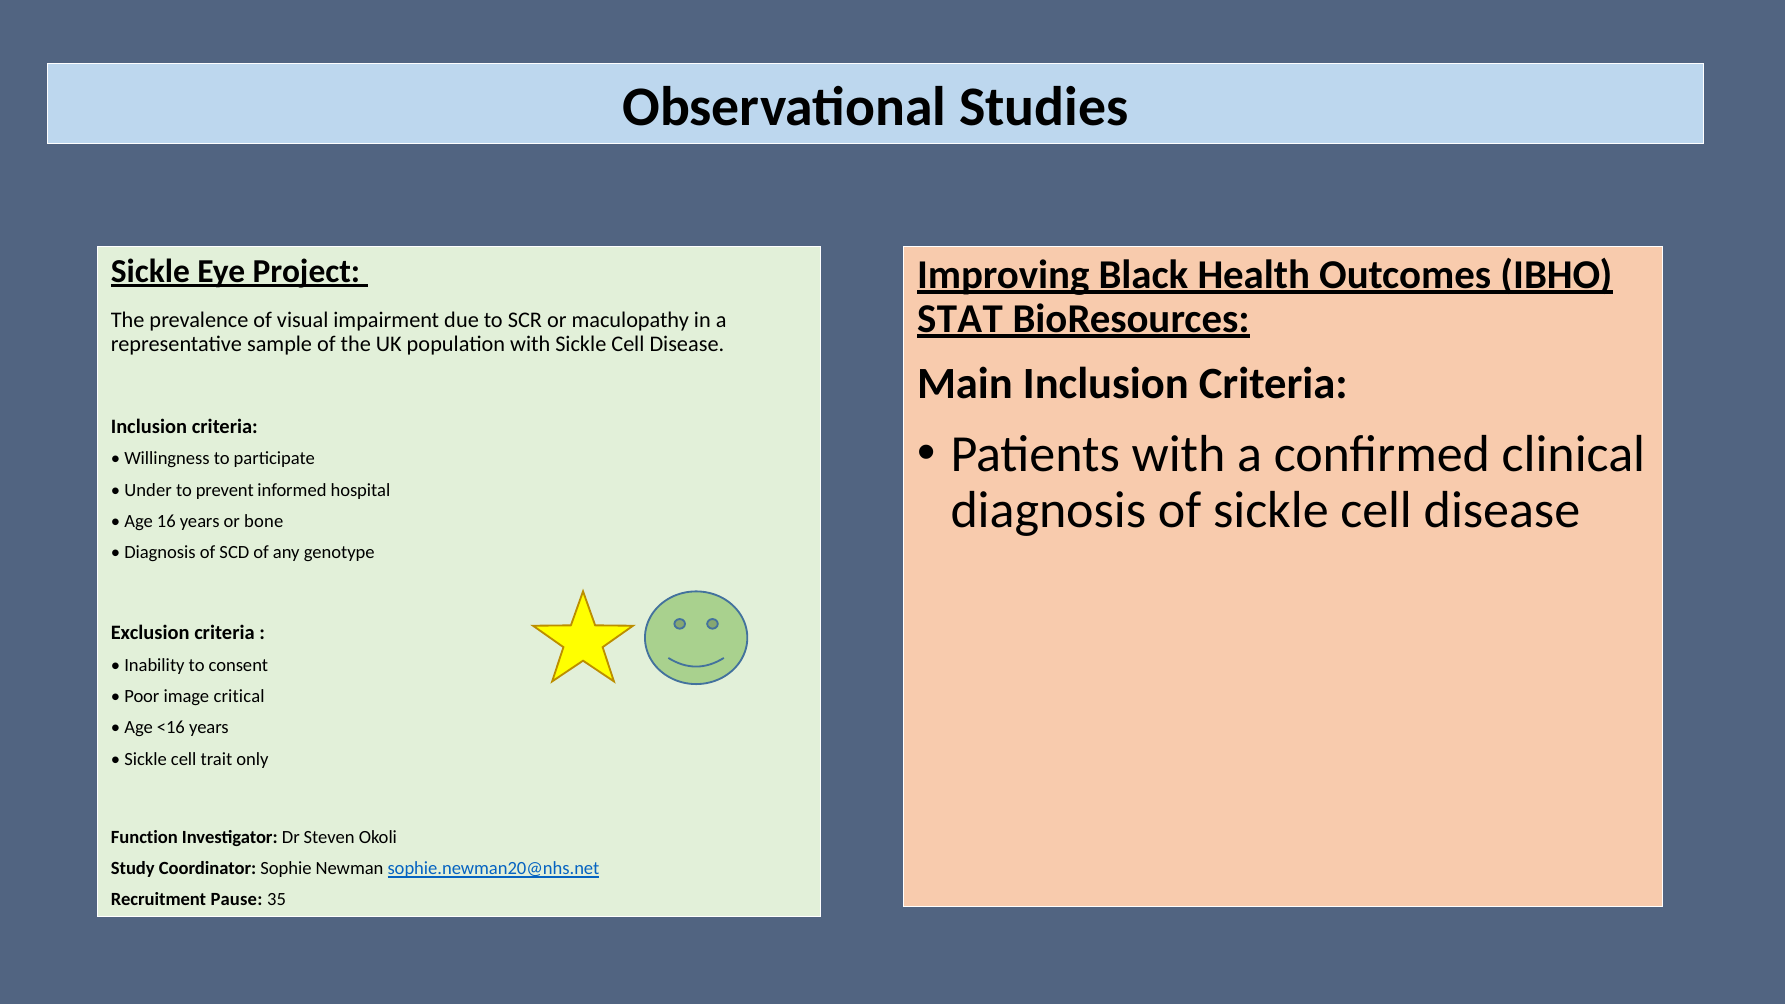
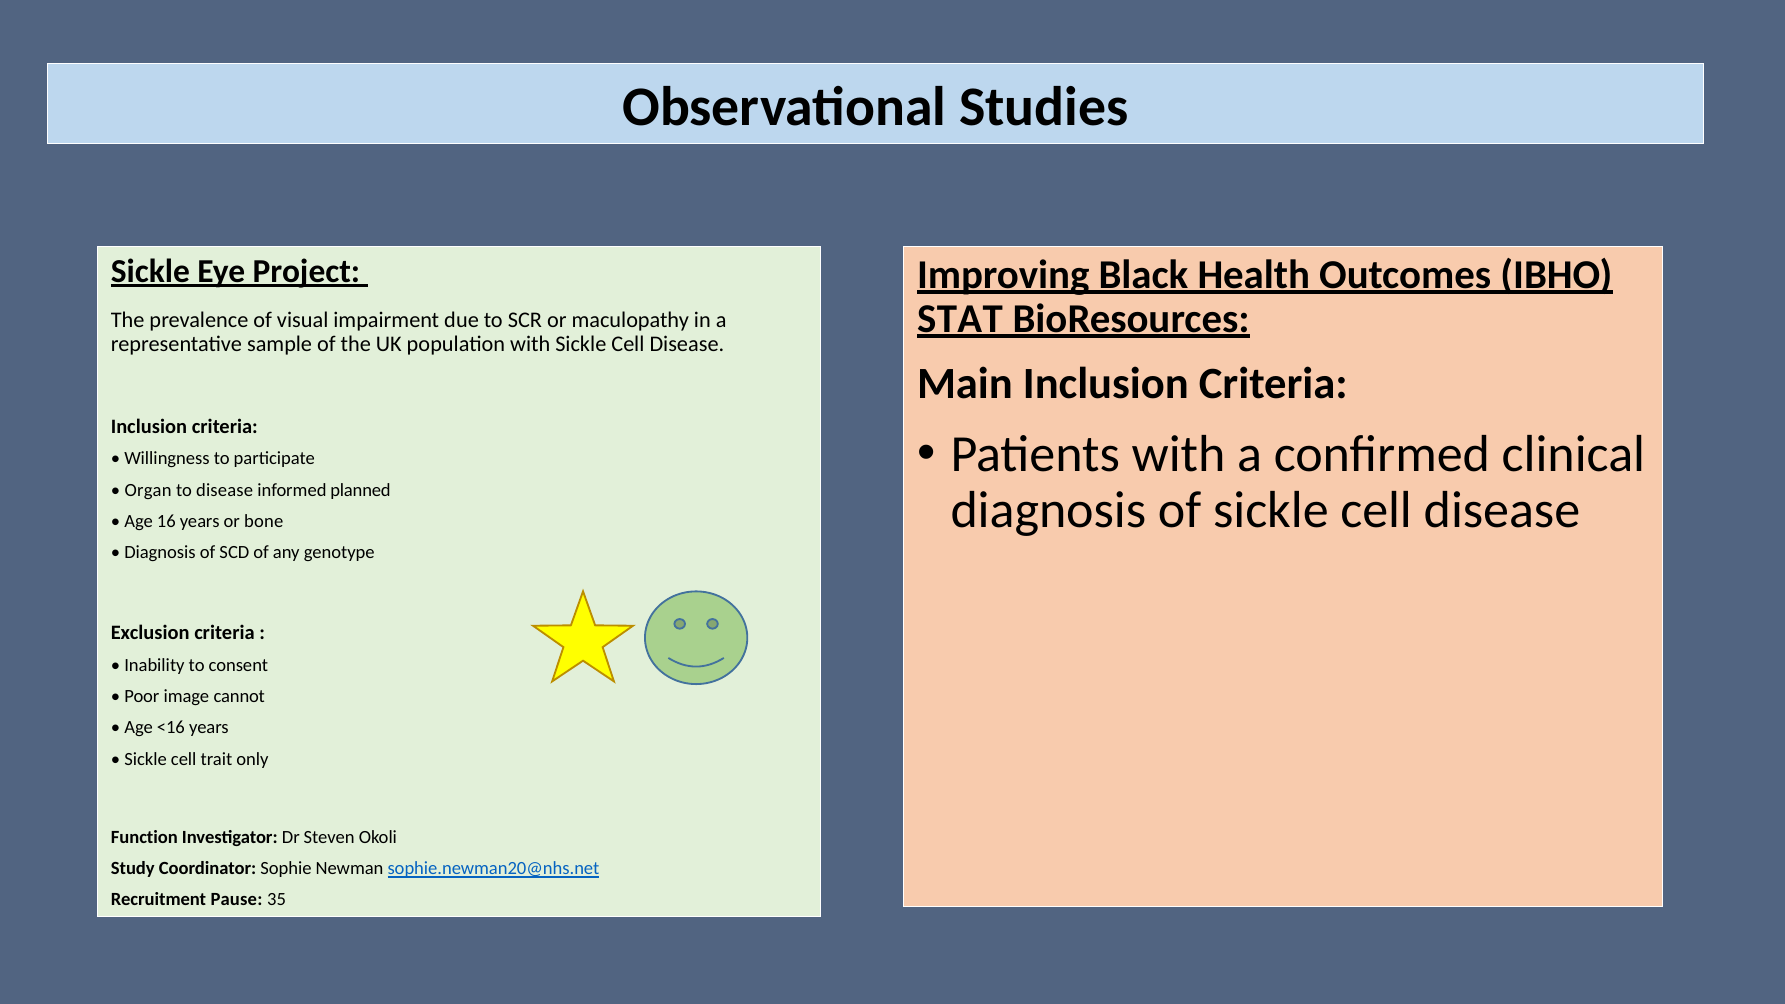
Under: Under -> Organ (148, 490)
to prevent: prevent -> disease (225, 490)
hospital: hospital -> planned (361, 490)
critical: critical -> cannot (239, 697)
